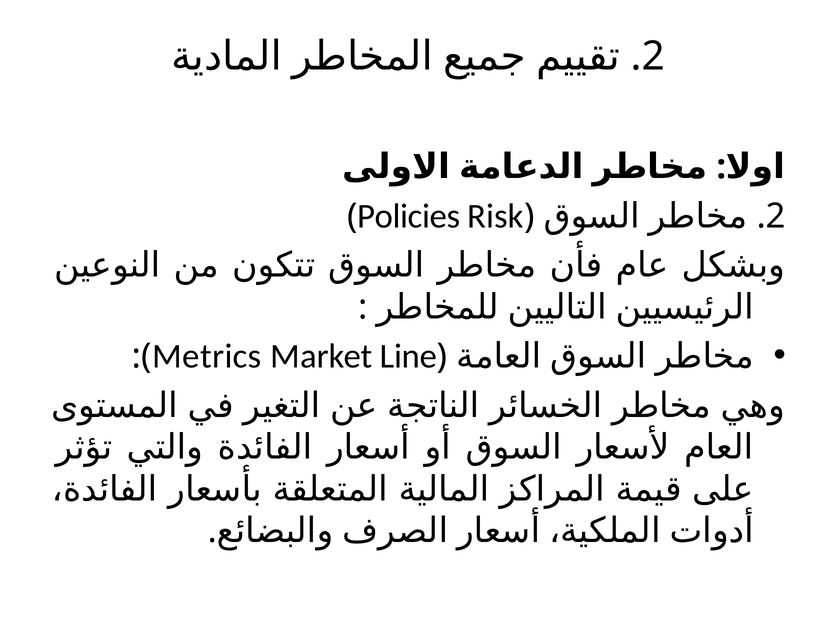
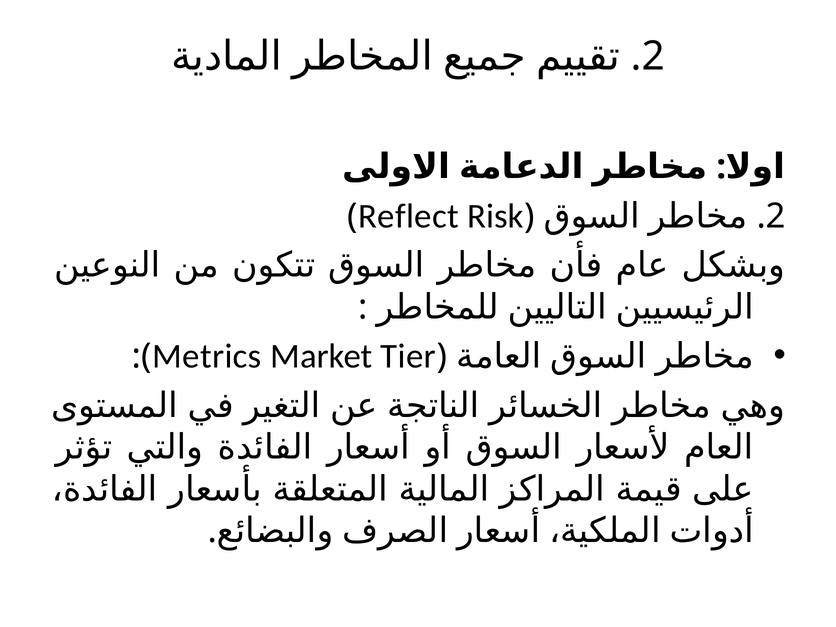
Policies: Policies -> Reflect (408, 216)
Line: Line -> Tier (408, 356)
